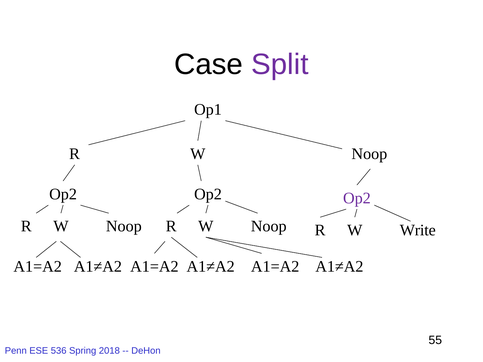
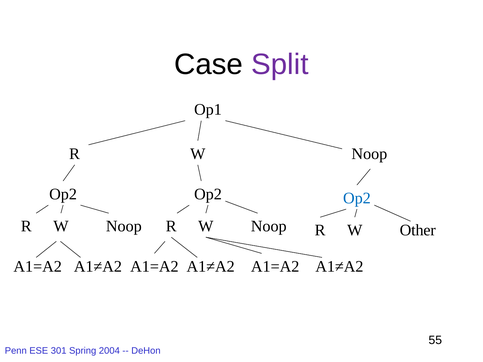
Op2 colour: purple -> blue (357, 198)
Write: Write -> Other (418, 230)
536: 536 -> 301 (59, 351)
2018: 2018 -> 2004 (109, 351)
